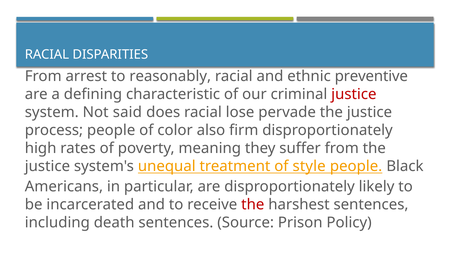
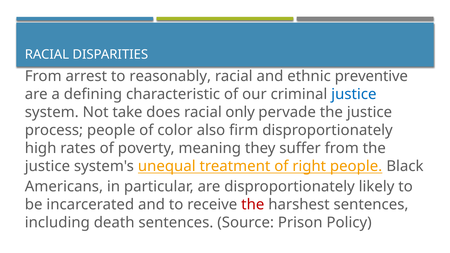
justice colour: red -> blue (354, 94)
said: said -> take (127, 112)
lose: lose -> only (240, 112)
style: style -> right (309, 166)
